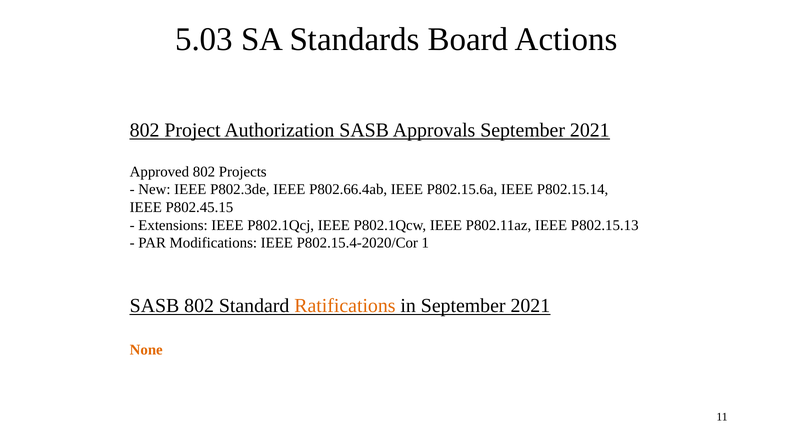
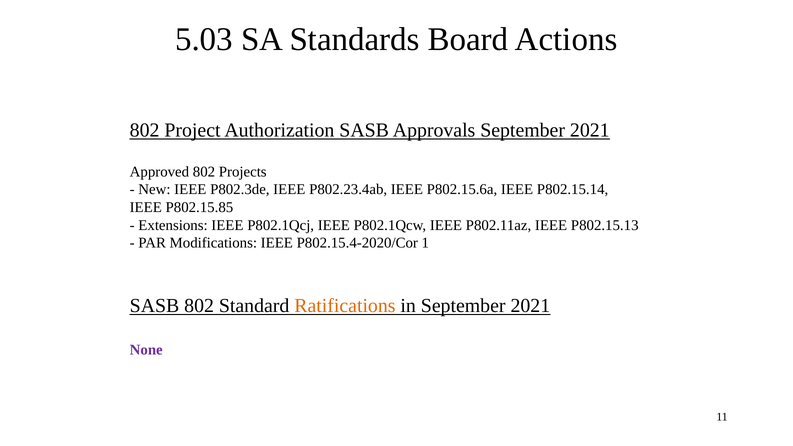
P802.66.4ab: P802.66.4ab -> P802.23.4ab (348, 190)
P802.45.15: P802.45.15 -> P802.15.85 (199, 207)
None colour: orange -> purple (146, 350)
